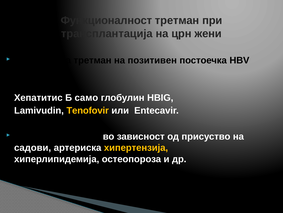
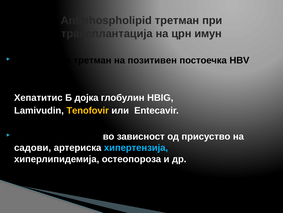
Функционалност: Функционалност -> Antiphospholipid (106, 20)
жени: жени -> имун (208, 34)
само: само -> дојка (86, 97)
хипертензија colour: yellow -> light blue (136, 147)
